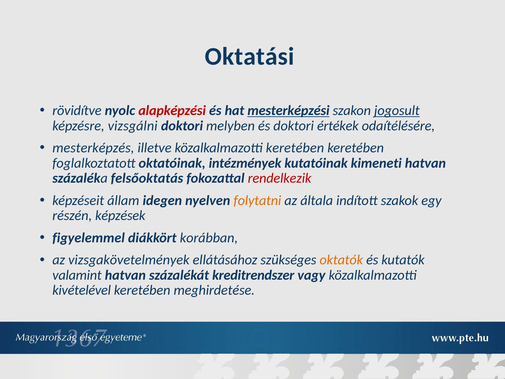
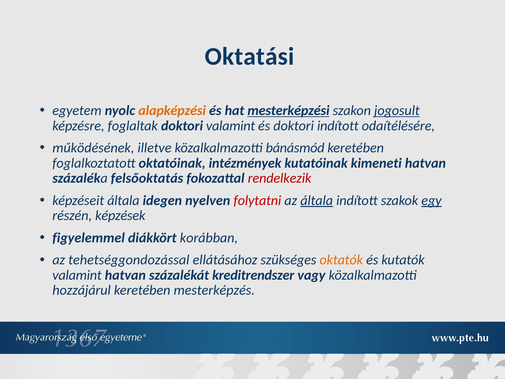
rövidítve: rövidítve -> egyetem (77, 111)
alapképzési colour: red -> orange (172, 111)
vizsgálni: vizsgálni -> foglaltak (133, 126)
doktori melyben: melyben -> valamint (231, 126)
doktori értékek: értékek -> indított (338, 126)
mesterképzés: mesterképzés -> működésének (93, 148)
közalkalmazotti keretében: keretében -> bánásmód (295, 148)
képzéseit állam: állam -> általa (123, 200)
folytatni colour: orange -> red (257, 200)
általa underline: none -> present (317, 200)
egy underline: none -> present (431, 200)
vizsgakövetelmények: vizsgakövetelmények -> tehetséggondozással (129, 260)
kivételével: kivételével -> hozzájárul (82, 290)
meghirdetése: meghirdetése -> mesterképzés (214, 290)
